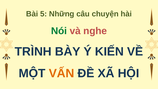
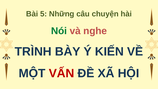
VẤN colour: orange -> red (62, 73)
